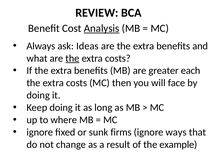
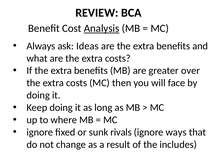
the underline: present -> none (72, 58)
each: each -> over (190, 70)
firms: firms -> rivals (121, 132)
example: example -> includes (178, 144)
